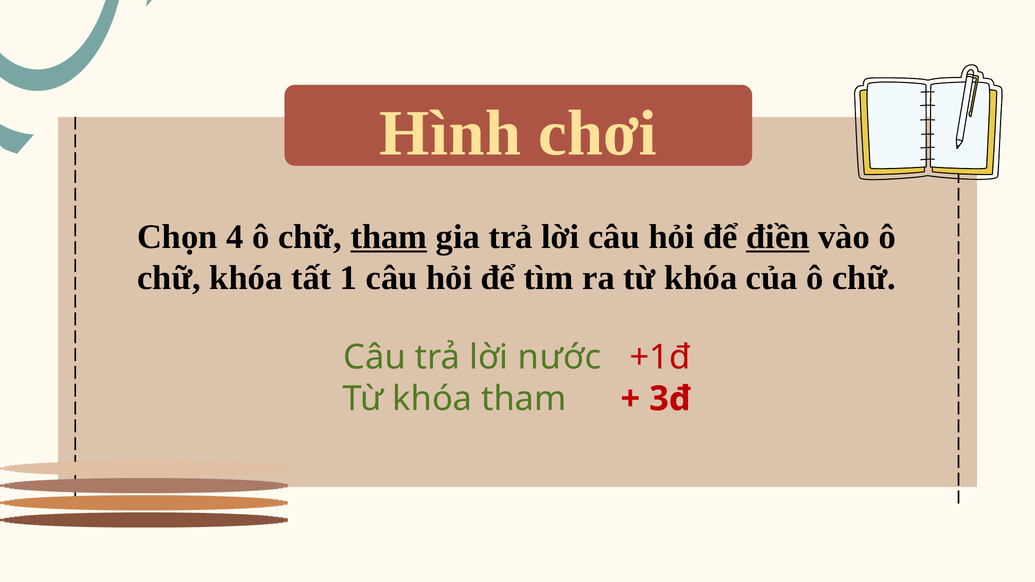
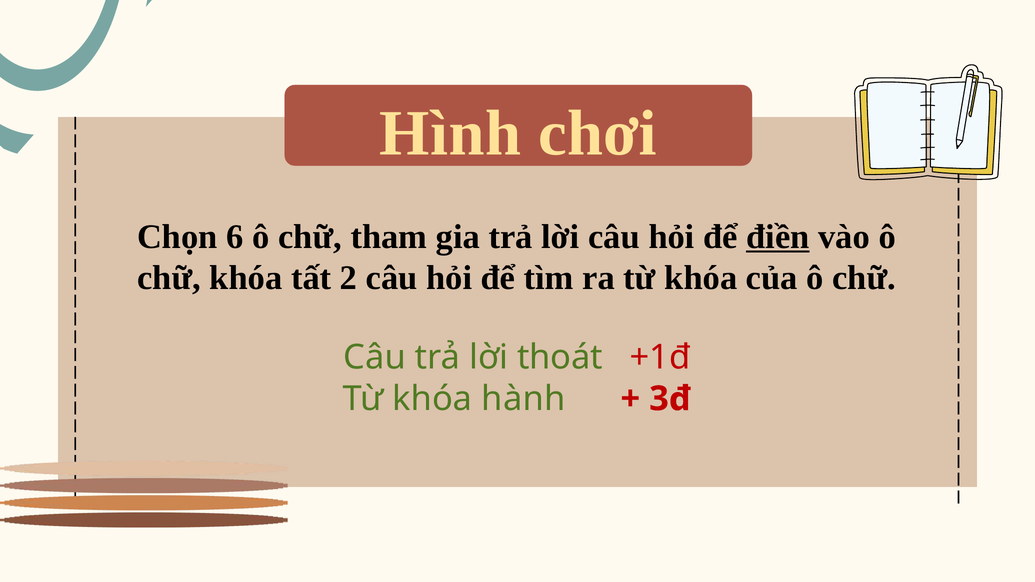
4: 4 -> 6 (235, 237)
tham underline: present -> none (389, 237)
1: 1 -> 2 (348, 278)
nước: nước -> thoát (560, 357)
khóa tham: tham -> hành (524, 399)
